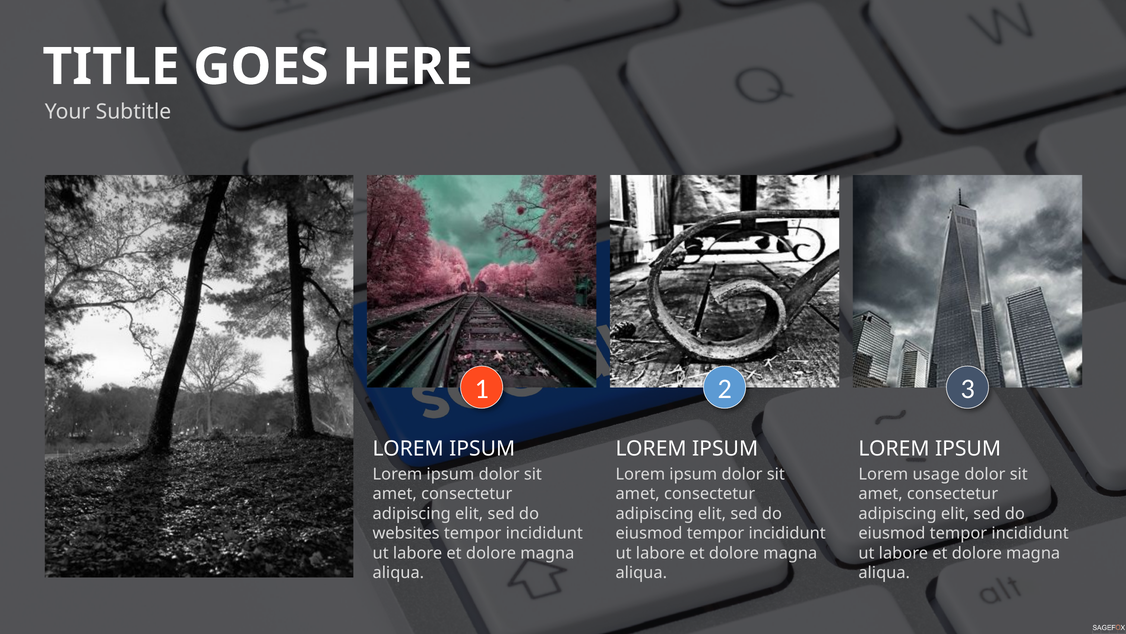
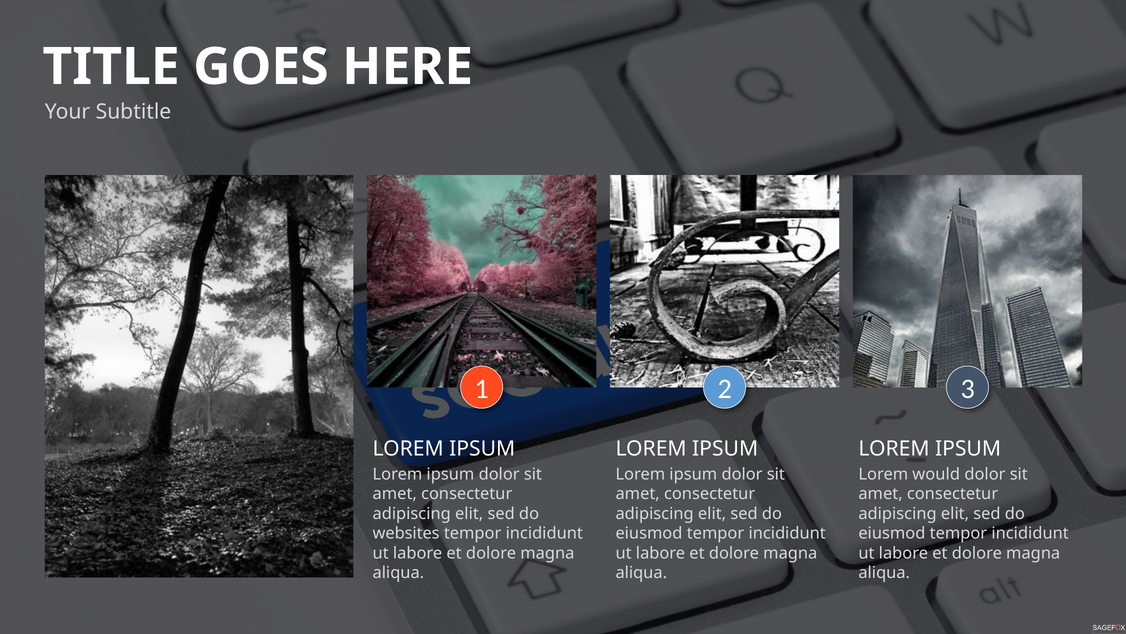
usage: usage -> would (936, 474)
